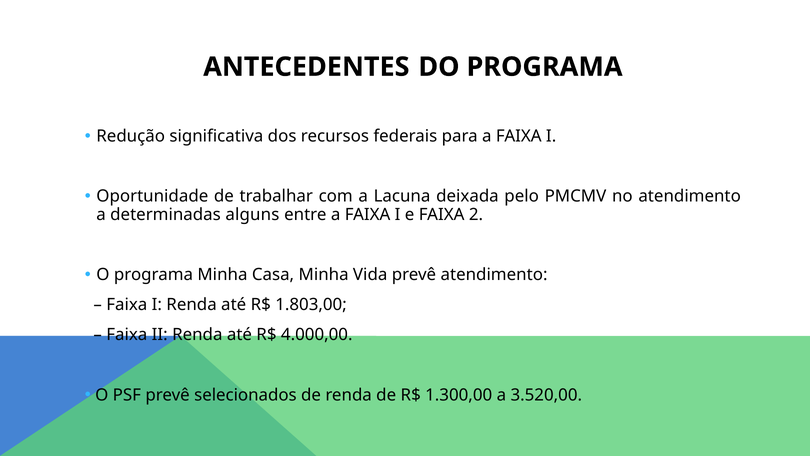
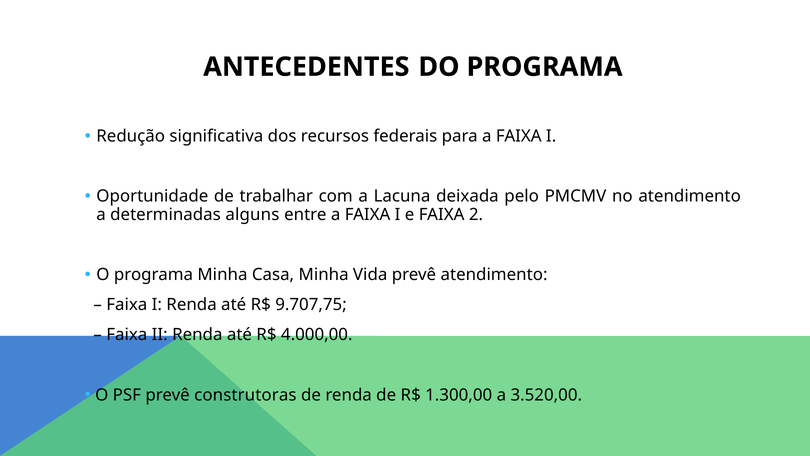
1.803,00: 1.803,00 -> 9.707,75 (311, 305)
selecionados: selecionados -> construtoras (245, 395)
